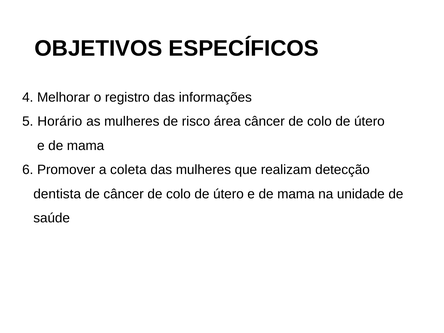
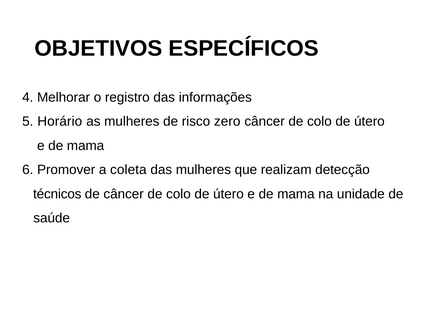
área: área -> zero (227, 122)
dentista: dentista -> técnicos (57, 194)
